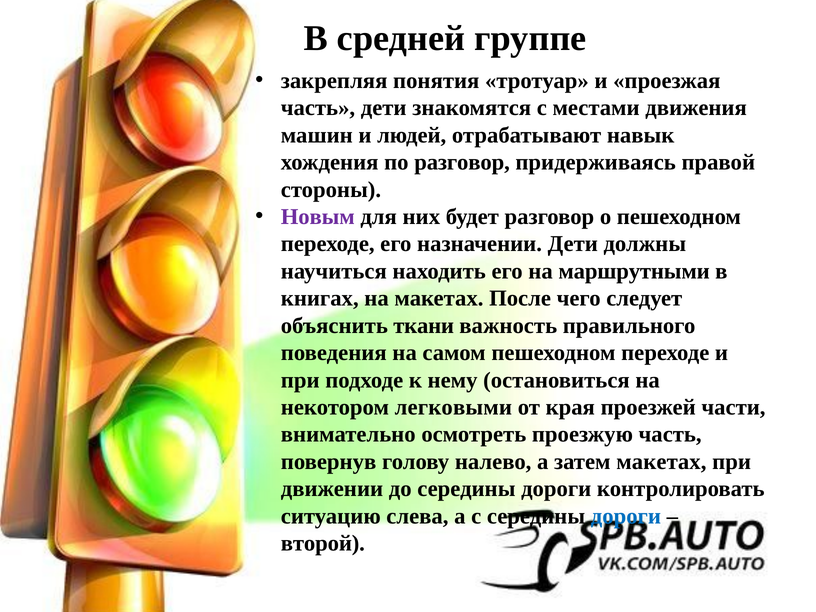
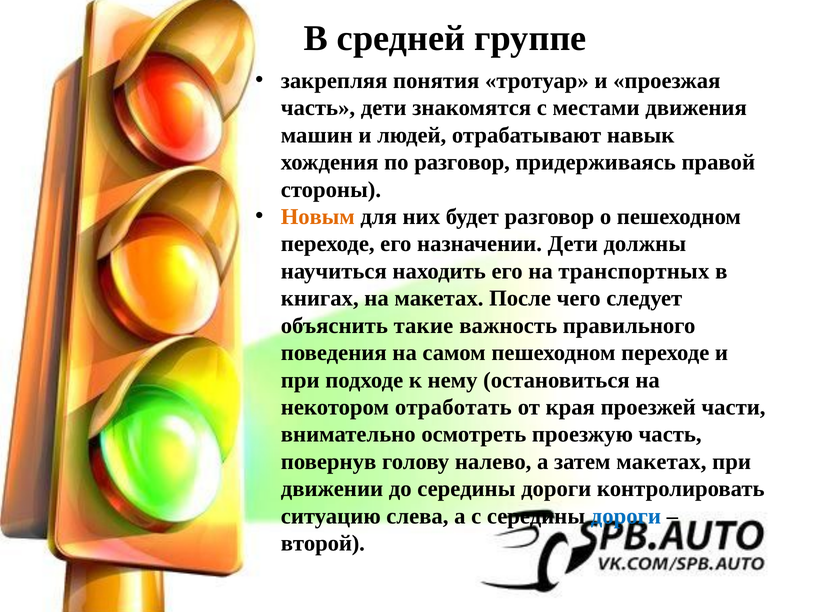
Новым colour: purple -> orange (318, 217)
маршрутными: маршрутными -> транспортных (634, 271)
ткани: ткани -> такие (423, 326)
легковыми: легковыми -> отработать (453, 407)
